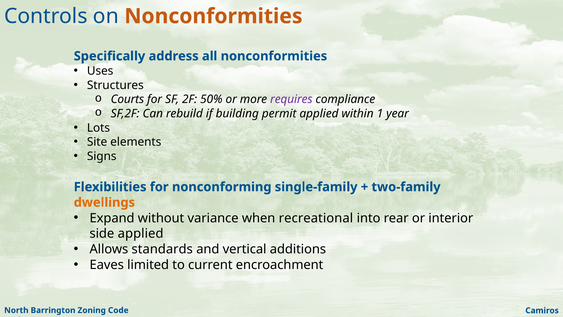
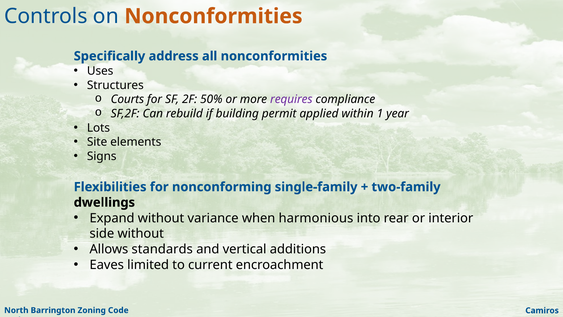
dwellings colour: orange -> black (104, 202)
recreational: recreational -> harmonious (316, 218)
side applied: applied -> without (141, 233)
